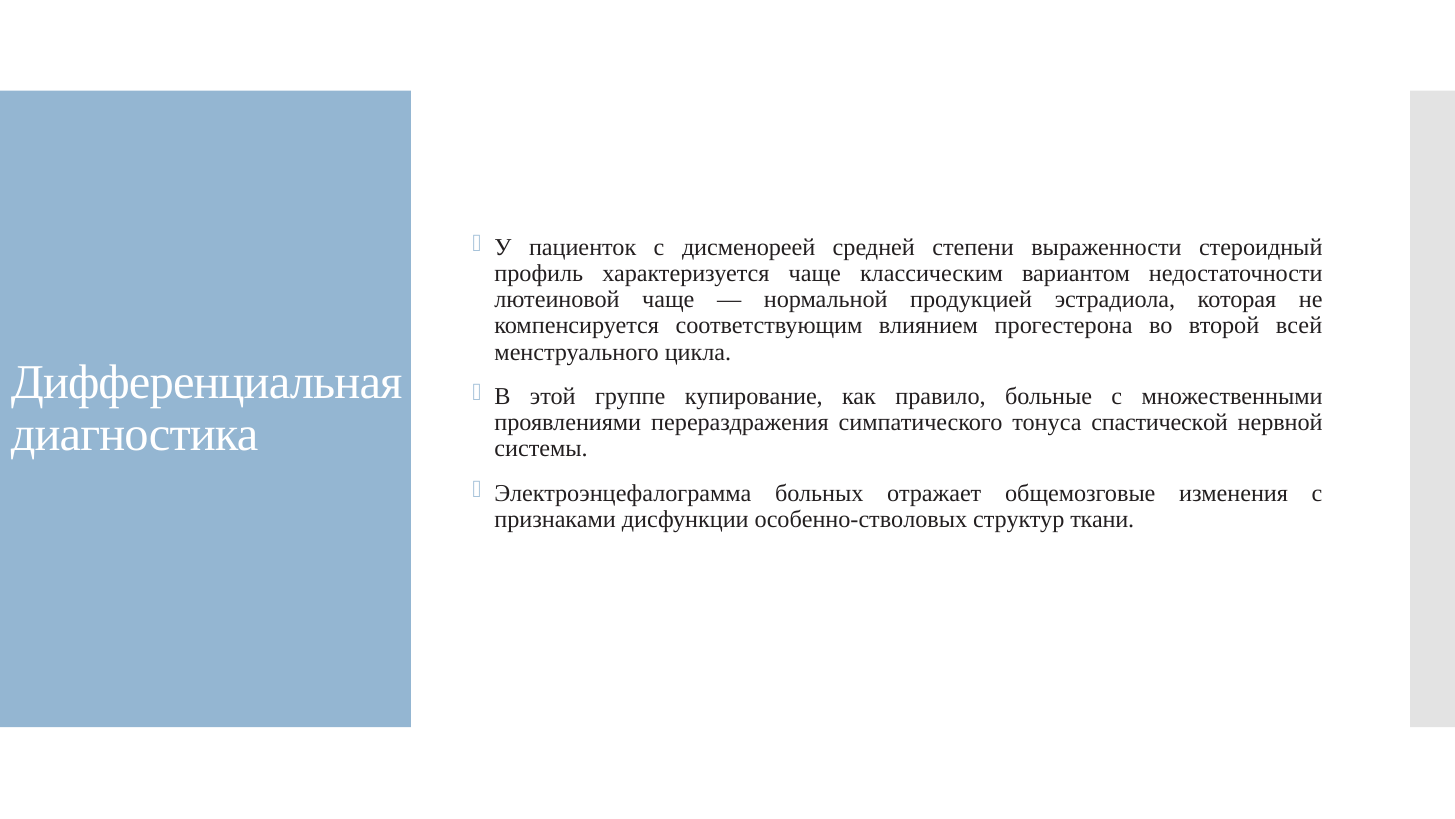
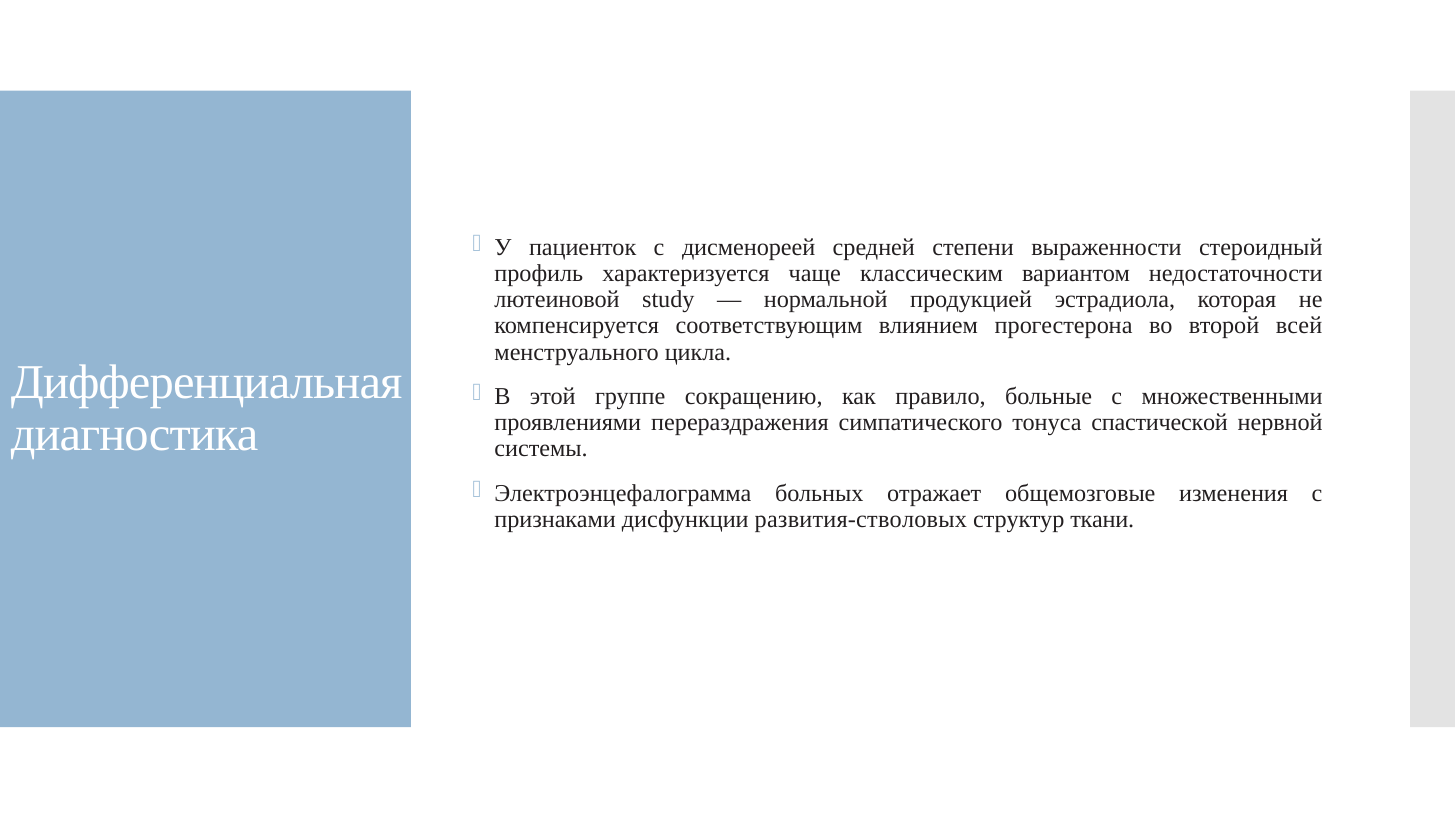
лютеиновой чаще: чаще -> study (668, 299)
купирование: купирование -> сокращению (754, 396)
особенно-стволовых: особенно-стволовых -> развития-стволовых (861, 519)
